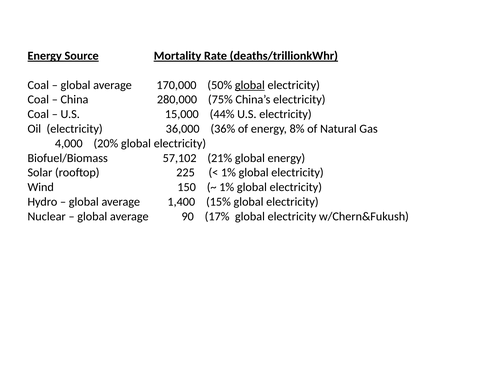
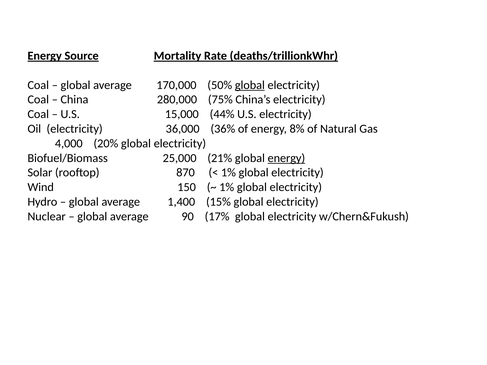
57,102: 57,102 -> 25,000 (180, 158)
energy underline: none -> present (286, 158)
225: 225 -> 870 (186, 173)
